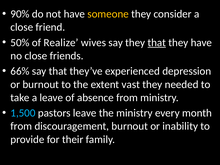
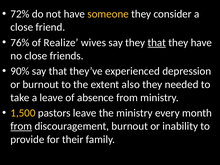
90%: 90% -> 72% (20, 14)
50%: 50% -> 76% (20, 43)
66%: 66% -> 90% (20, 71)
vast: vast -> also (131, 84)
1,500 colour: light blue -> yellow (23, 113)
from underline: none -> present (21, 126)
